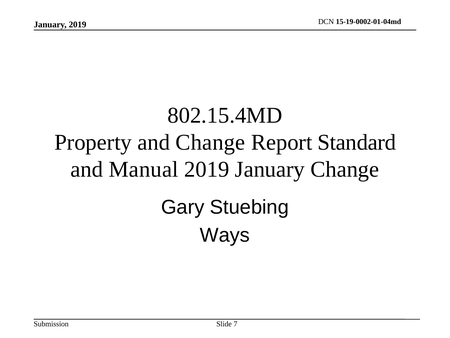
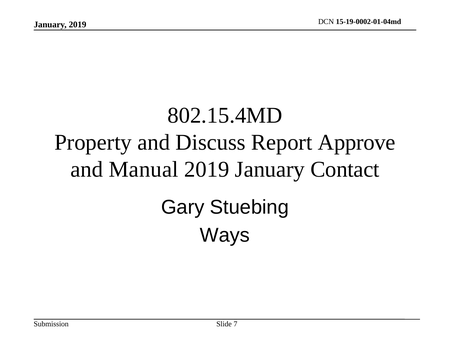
and Change: Change -> Discuss (211, 142)
Standard: Standard -> Approve (357, 142)
January Change: Change -> Contact (345, 169)
